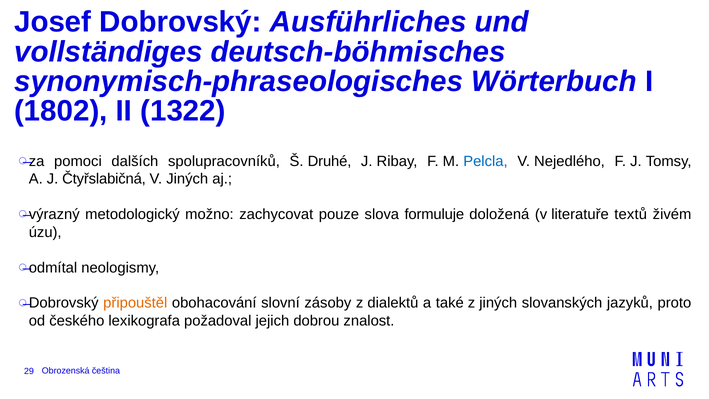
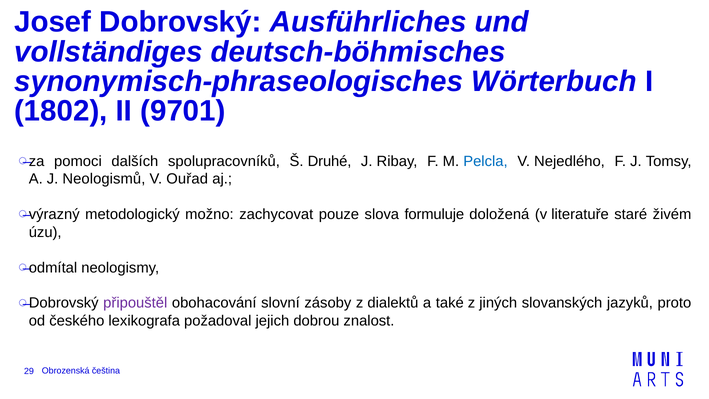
1322: 1322 -> 9701 (183, 111)
Čtyřslabičná: Čtyřslabičná -> Neologismů (104, 179)
V Jiných: Jiných -> Ouřad (187, 179)
textů: textů -> staré (631, 214)
připouštěl colour: orange -> purple (135, 303)
